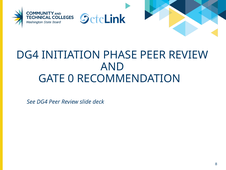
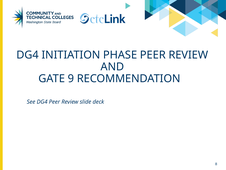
0: 0 -> 9 (71, 78)
